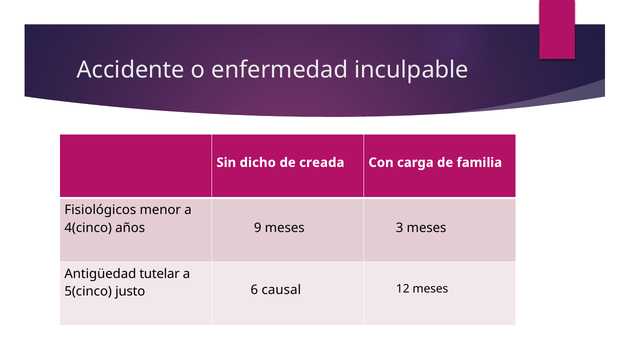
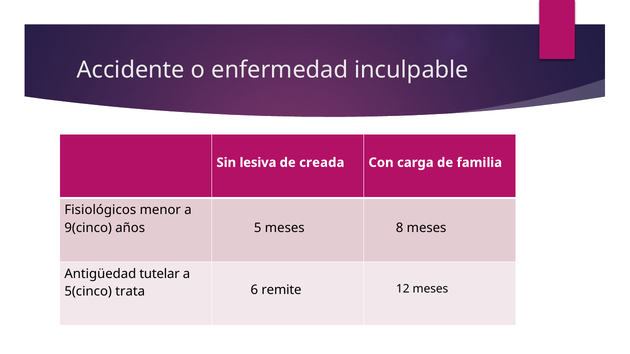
dicho: dicho -> lesiva (258, 163)
4(cinco: 4(cinco -> 9(cinco (88, 228)
9: 9 -> 5 (258, 228)
3: 3 -> 8 (400, 228)
justo: justo -> trata (130, 292)
causal: causal -> remite (281, 290)
